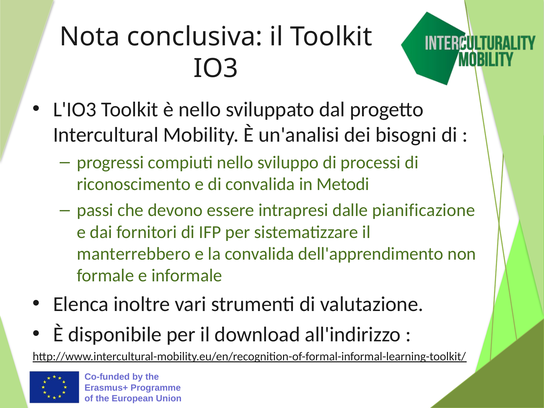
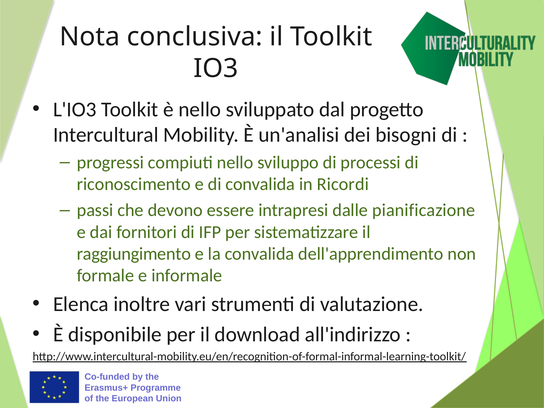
Metodi: Metodi -> Ricordi (343, 184)
manterrebbero: manterrebbero -> raggiungimento (134, 254)
